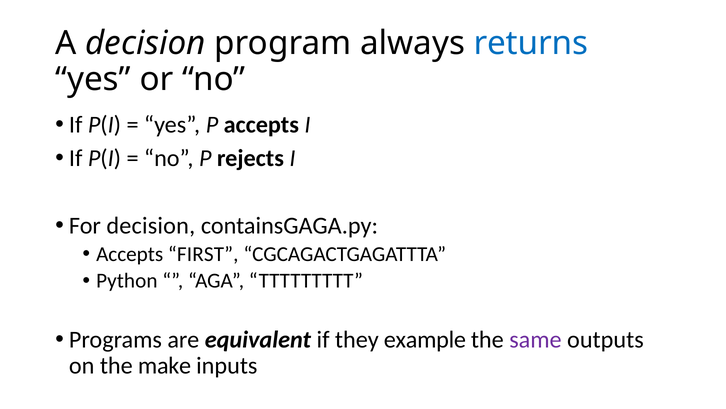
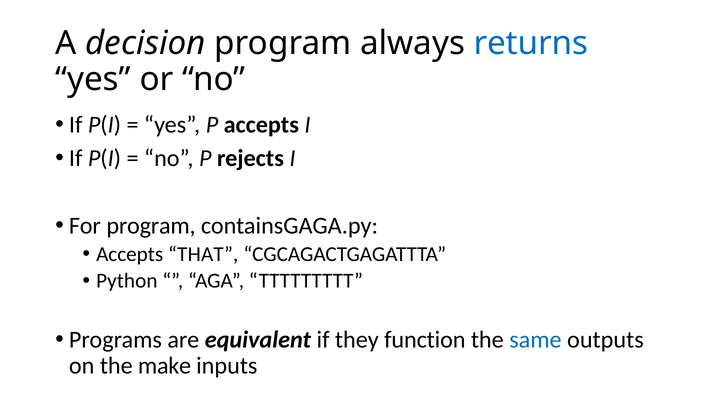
For decision: decision -> program (151, 226)
FIRST: FIRST -> THAT (203, 254)
example: example -> function (425, 339)
same colour: purple -> blue (535, 339)
